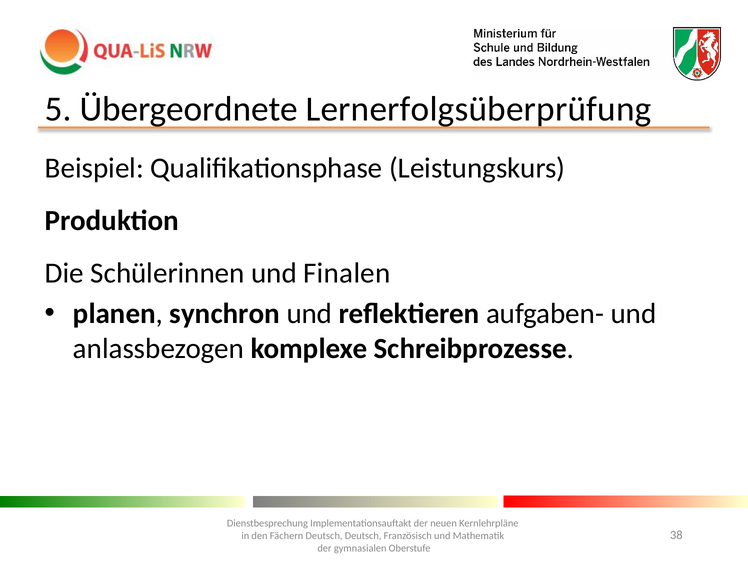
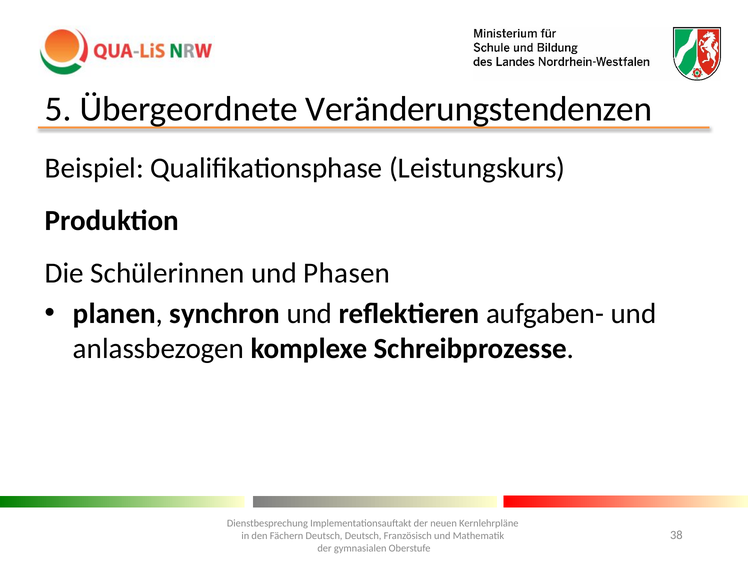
Lernerfolgsüberprüfung: Lernerfolgsüberprüfung -> Veränderungstendenzen (479, 109)
Finalen: Finalen -> Phasen (347, 273)
